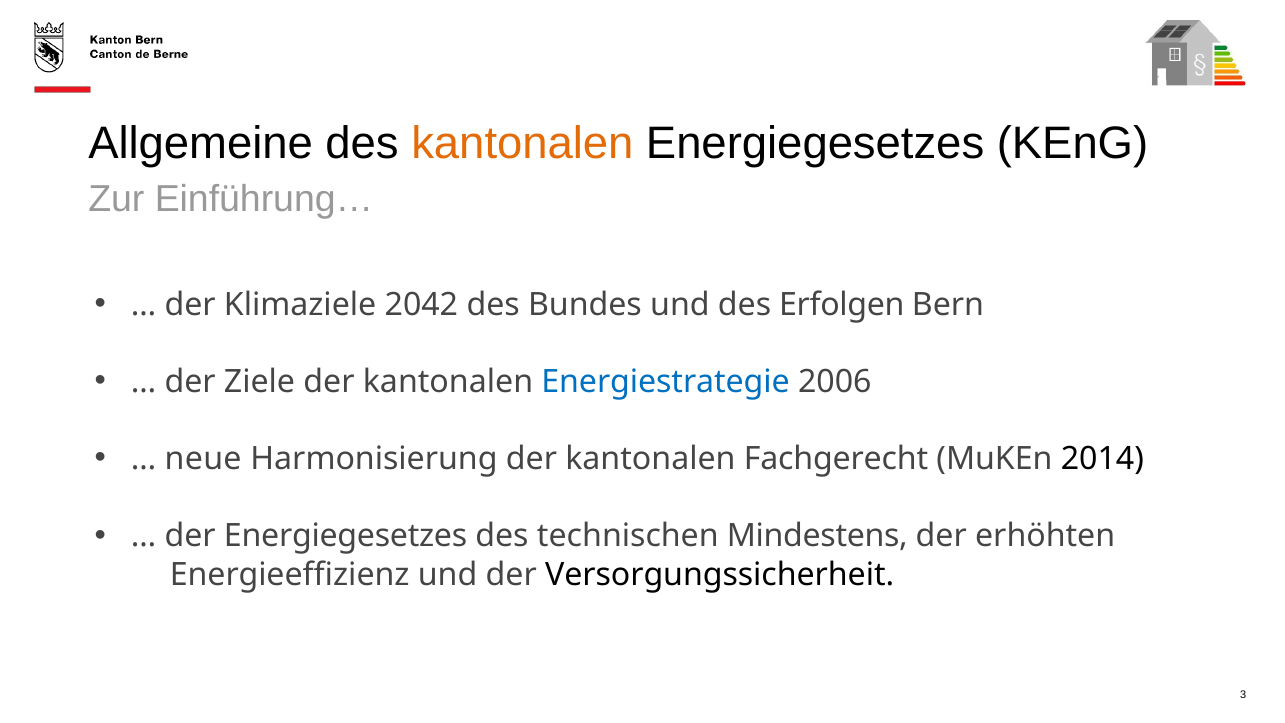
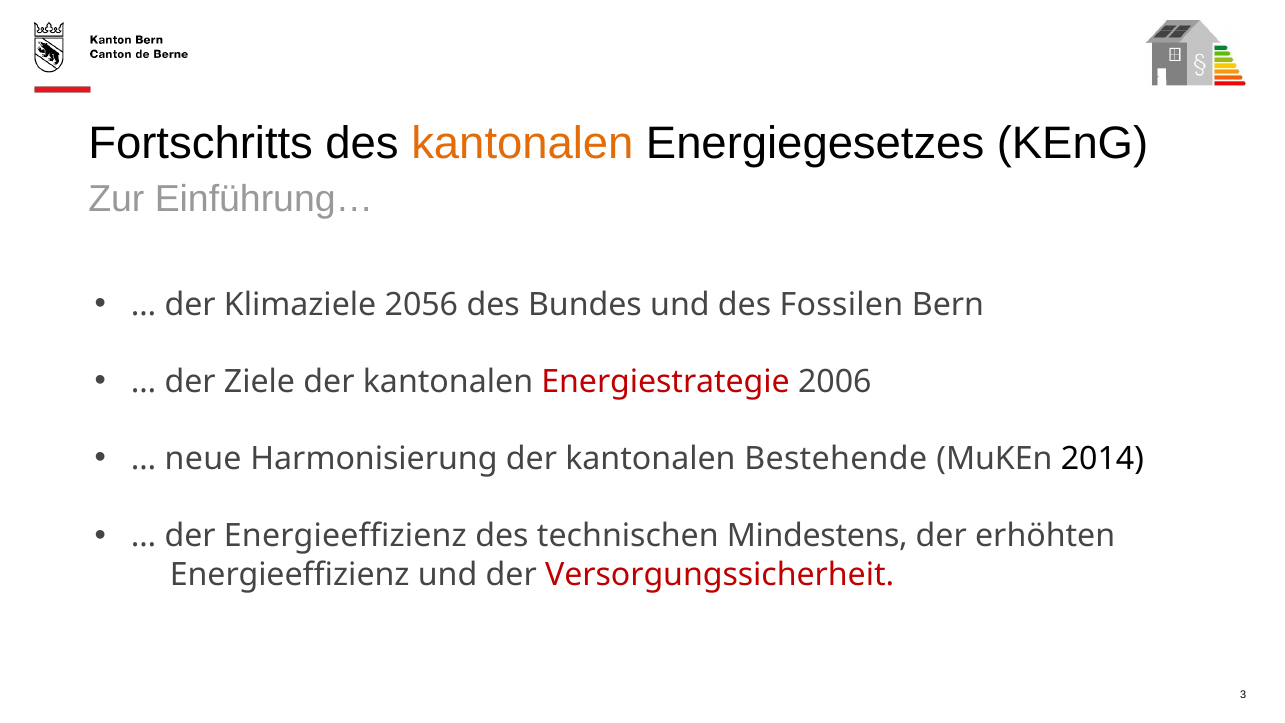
Allgemeine: Allgemeine -> Fortschritts (201, 143)
2042: 2042 -> 2056 (421, 305)
Erfolgen: Erfolgen -> Fossilen (841, 305)
Energiestrategie colour: blue -> red (666, 382)
Fachgerecht: Fachgerecht -> Bestehende (836, 459)
der Energiegesetzes: Energiegesetzes -> Energieeffizienz (345, 536)
Versorgungssicherheit colour: black -> red (720, 575)
